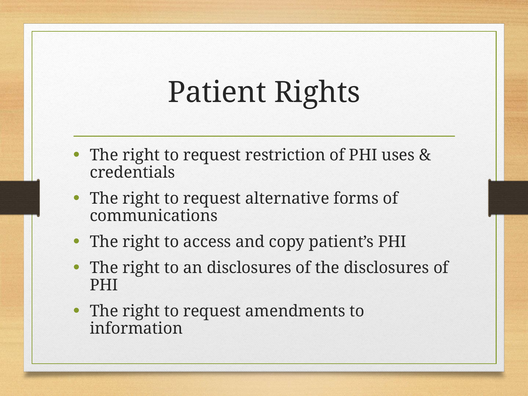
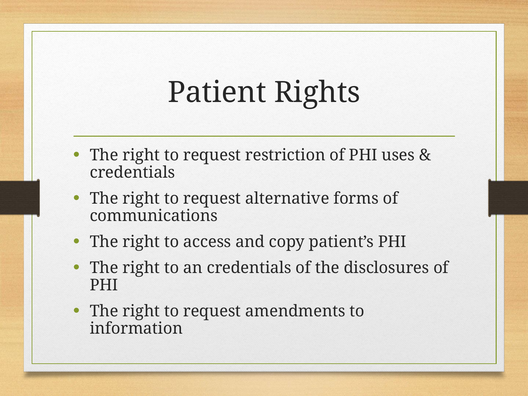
an disclosures: disclosures -> credentials (249, 268)
